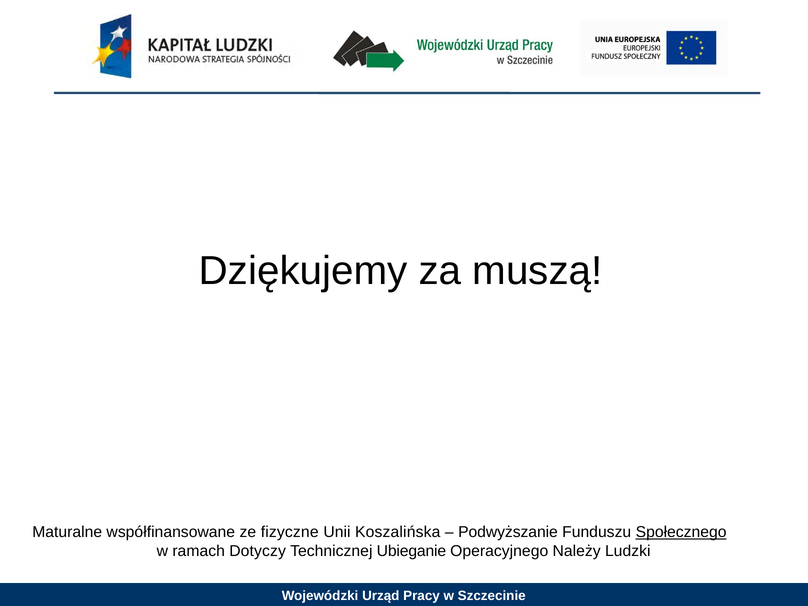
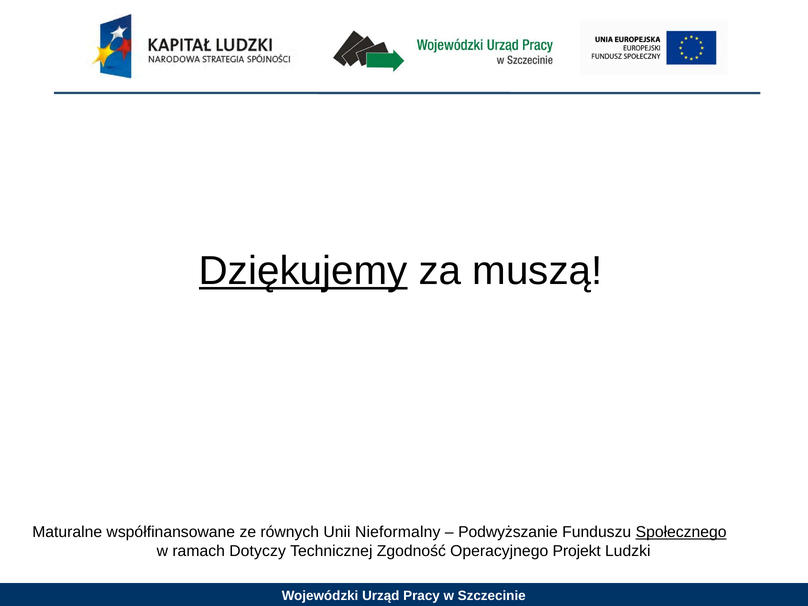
Dziękujemy underline: none -> present (303, 271)
fizyczne: fizyczne -> równych (290, 532)
Koszalińska: Koszalińska -> Nieformalny (398, 532)
Ubieganie: Ubieganie -> Zgodność (411, 551)
Należy: Należy -> Projekt (577, 551)
